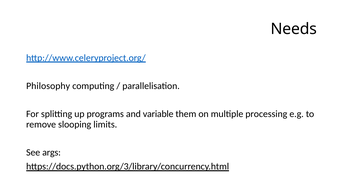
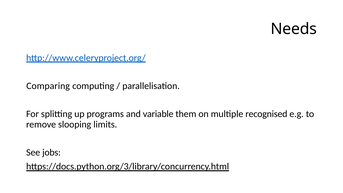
Philosophy: Philosophy -> Comparing (48, 86)
processing: processing -> recognised (266, 114)
args: args -> jobs (52, 152)
